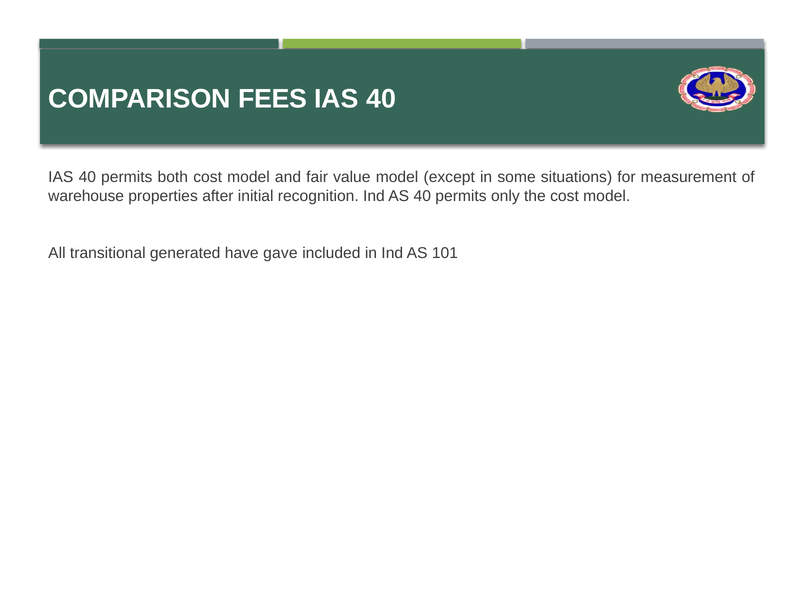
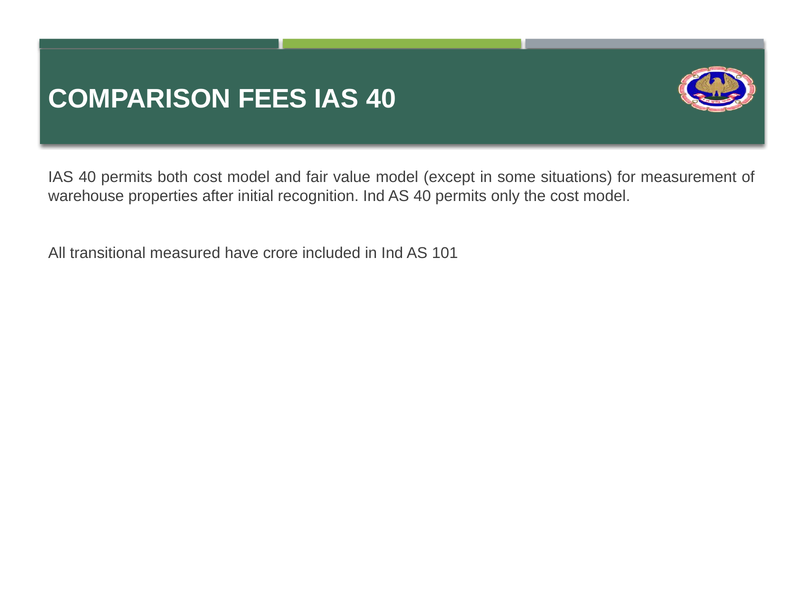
generated: generated -> measured (185, 253)
gave: gave -> crore (281, 253)
